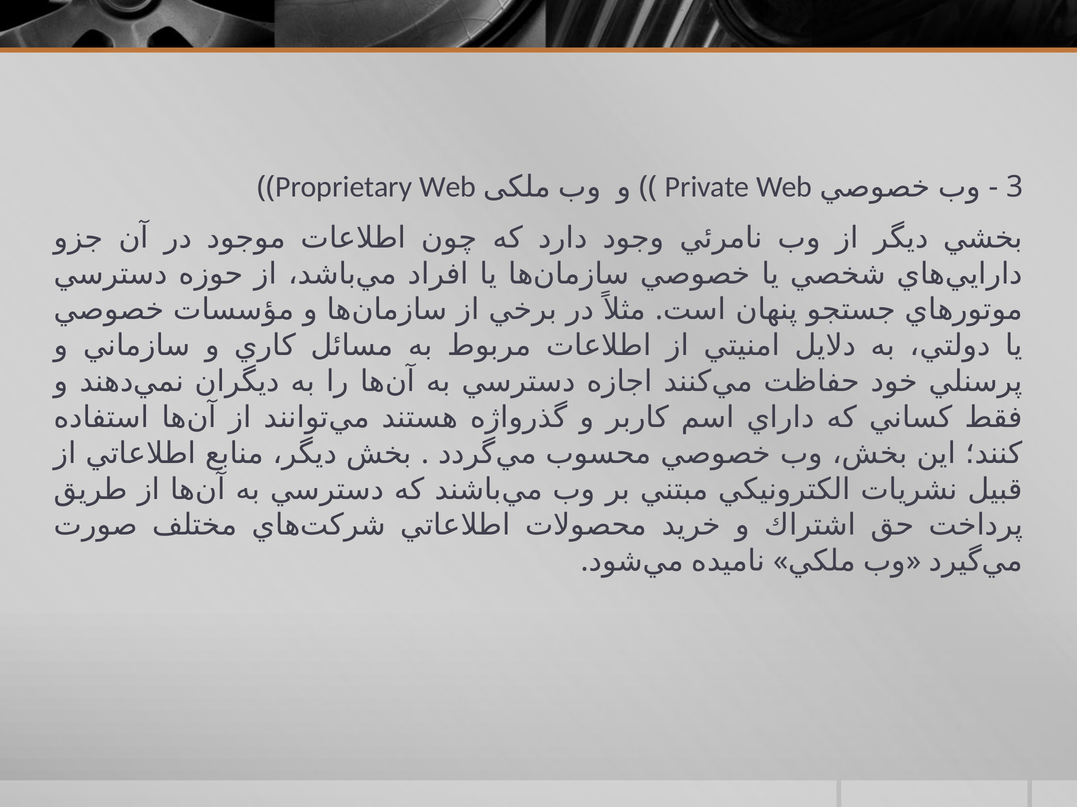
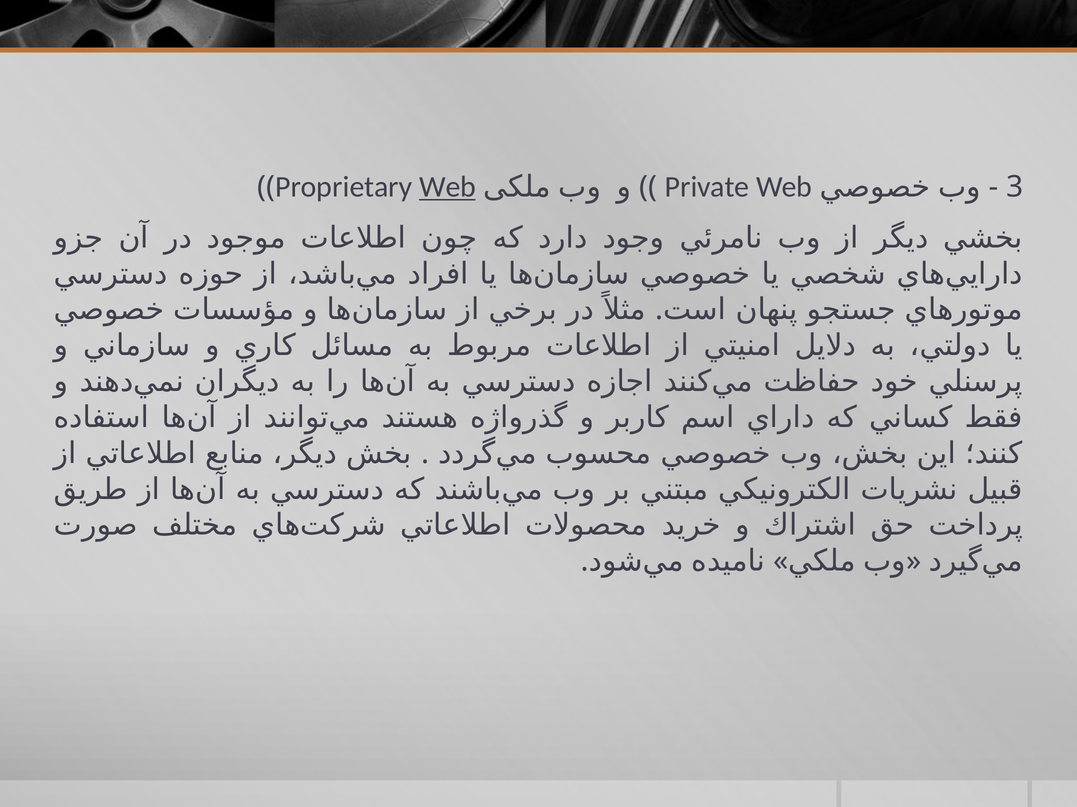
Web underline: none -> present (448, 187)
